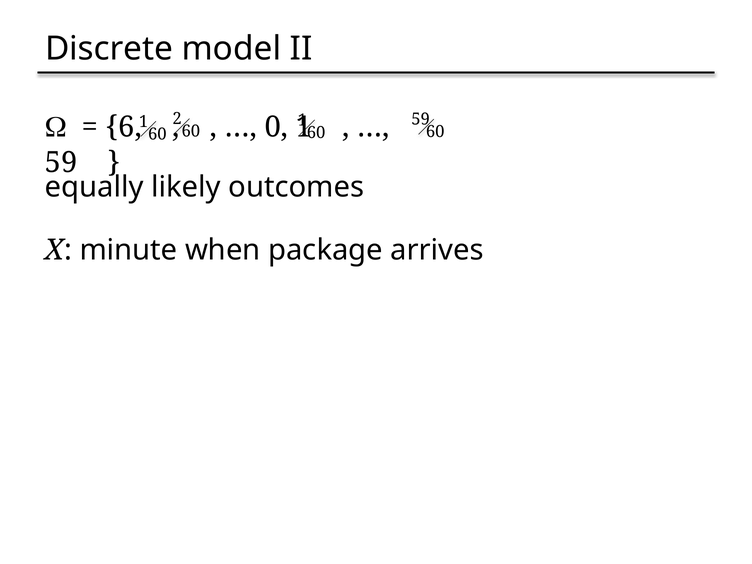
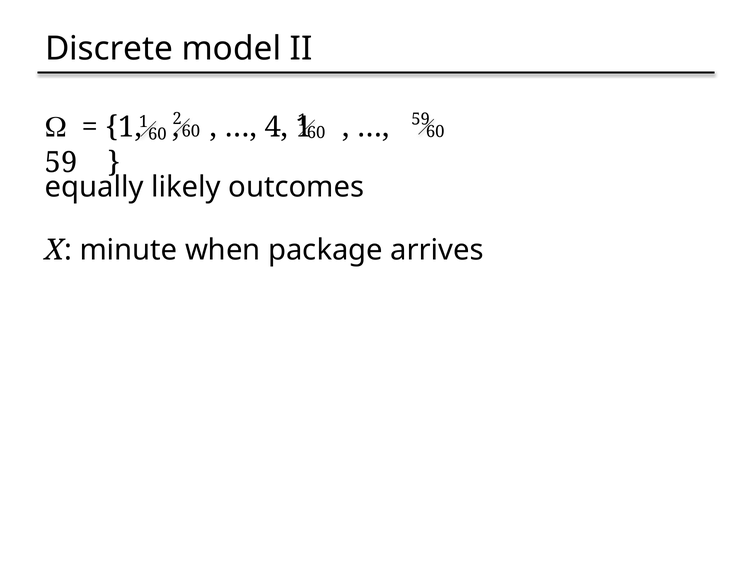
6: 6 -> 1 (124, 127)
0: 0 -> 4 (276, 127)
